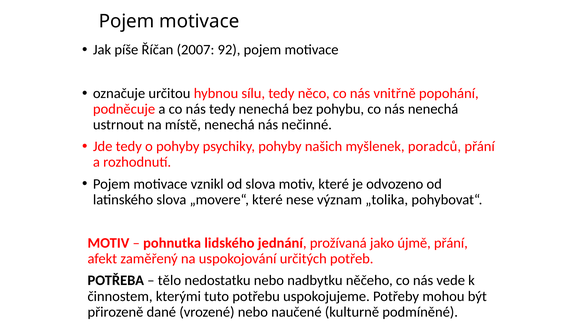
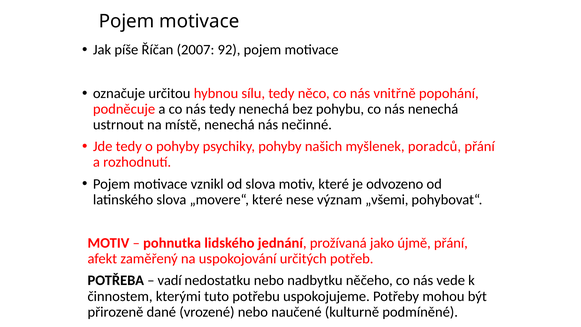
„tolika: „tolika -> „všemi (387, 199)
tělo: tělo -> vadí (170, 280)
